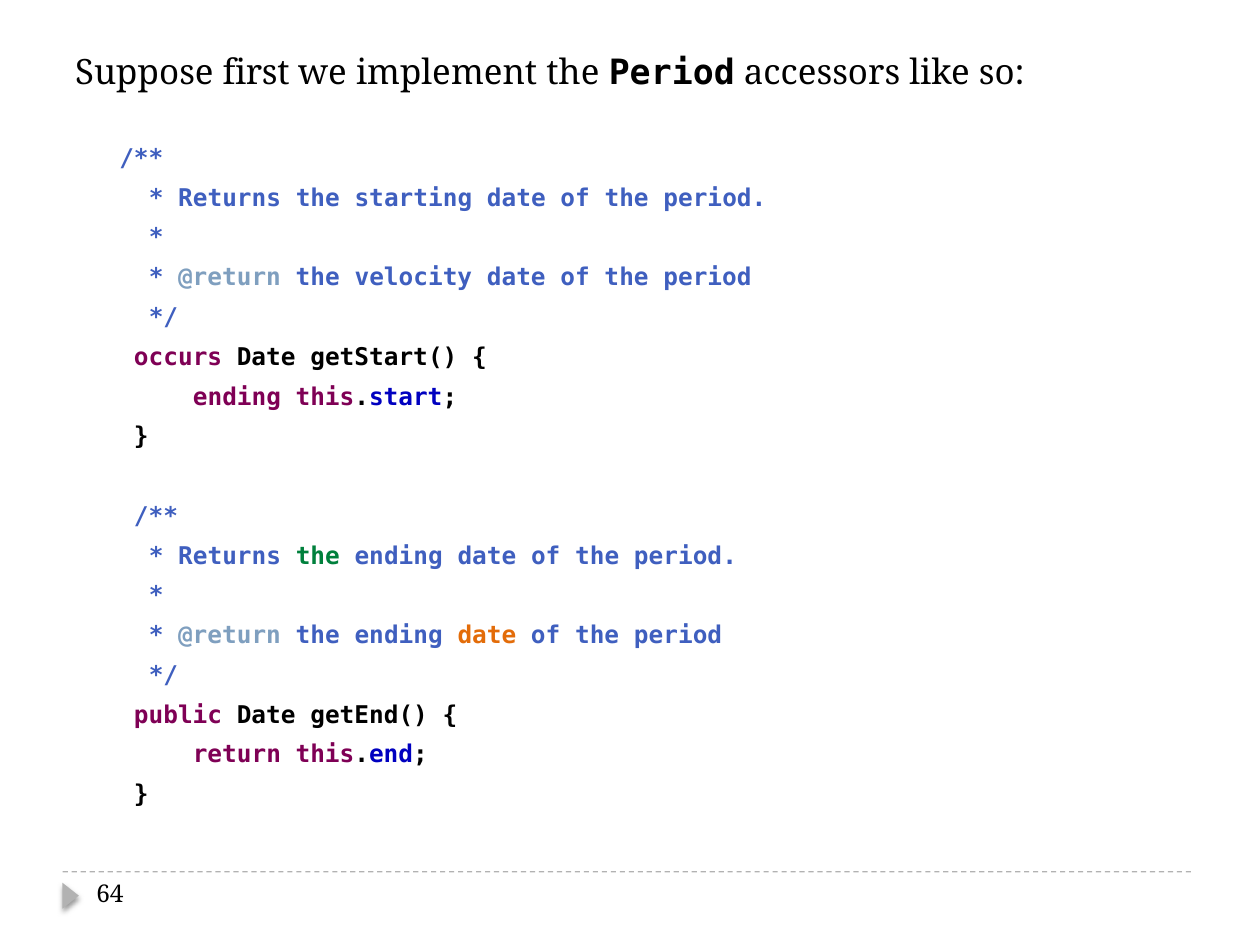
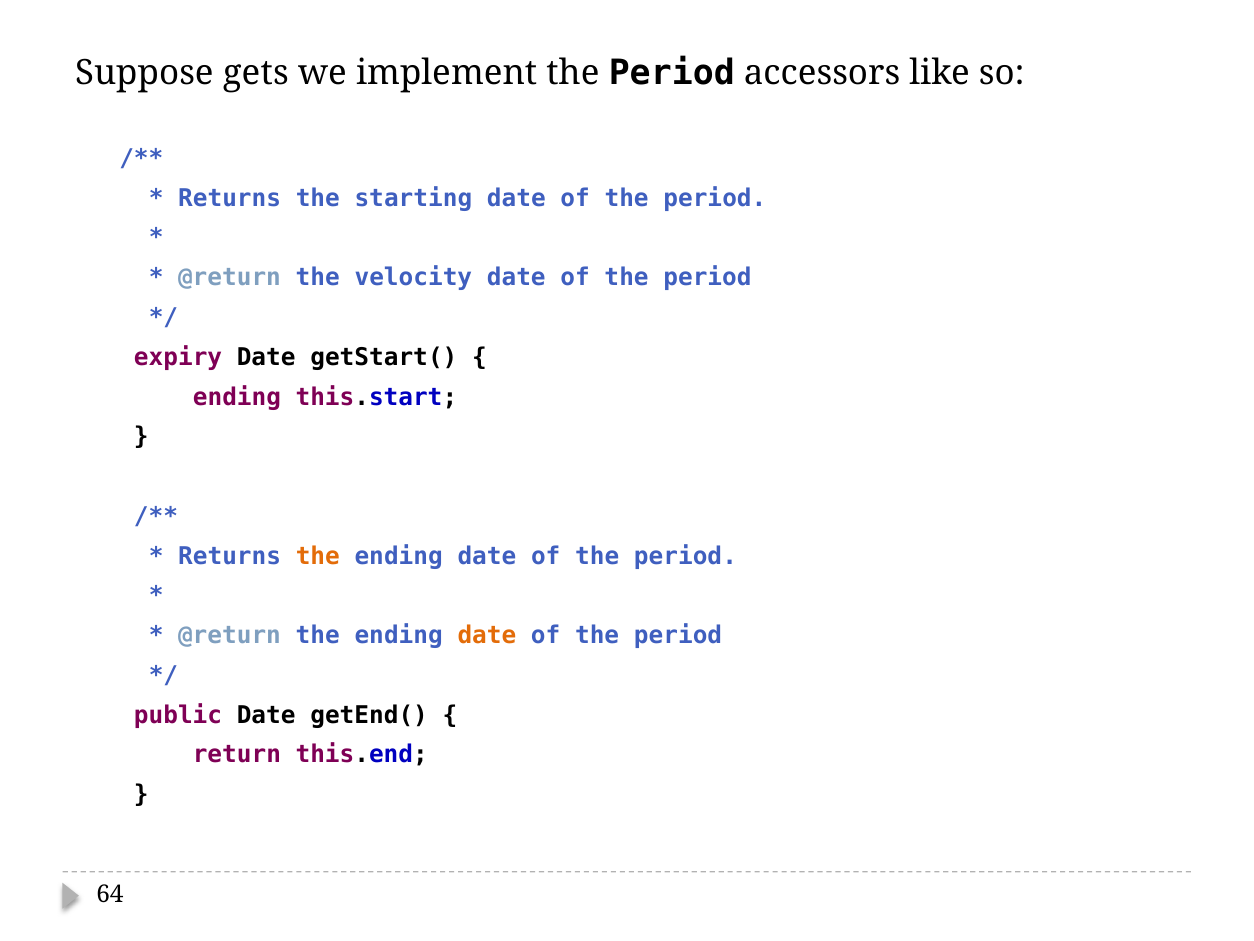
first: first -> gets (256, 73)
occurs: occurs -> expiry (178, 357)
the colour: green -> orange (318, 556)
